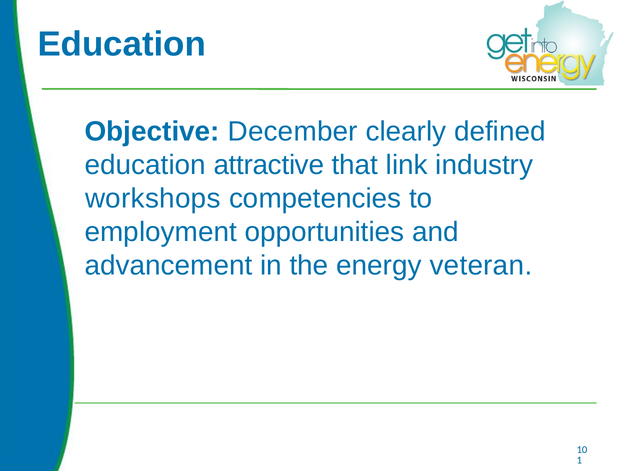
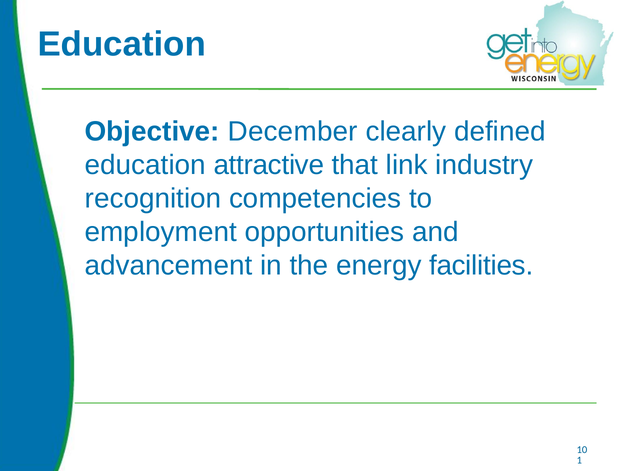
workshops: workshops -> recognition (153, 199)
veteran: veteran -> facilities (481, 266)
